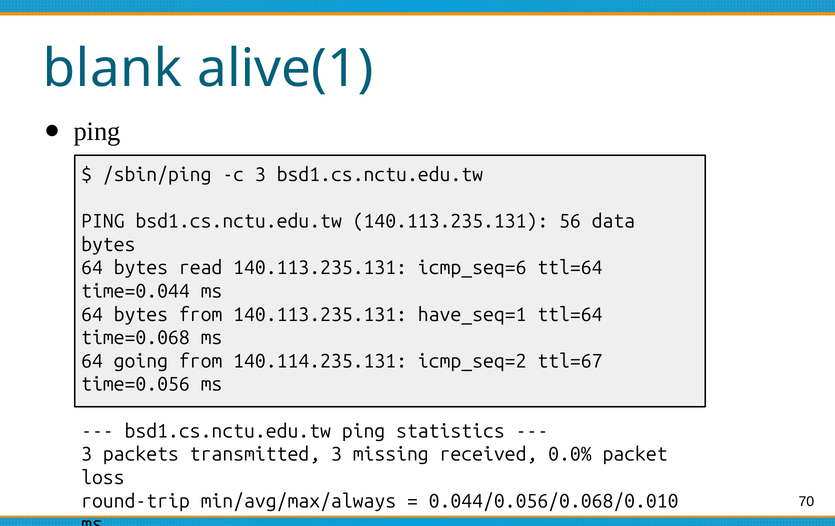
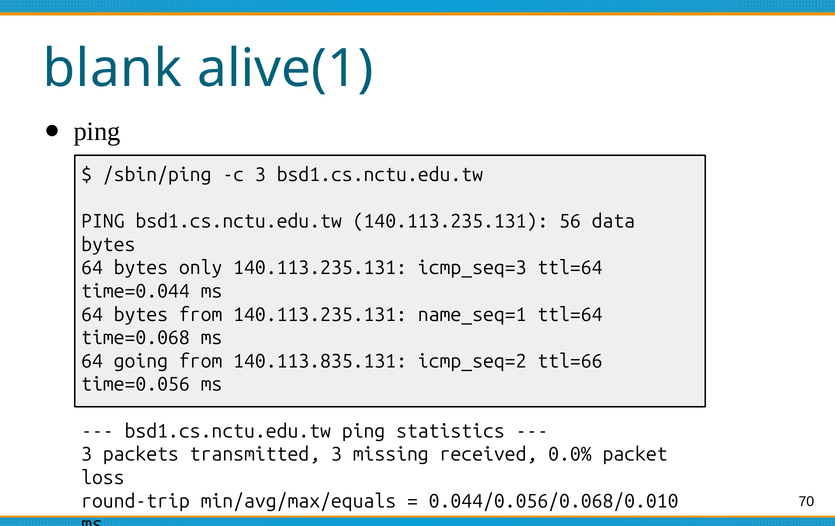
read: read -> only (201, 268)
icmp_seq=6: icmp_seq=6 -> icmp_seq=3 (472, 268)
have_seq=1: have_seq=1 -> name_seq=1 (472, 315)
140.114.235.131: 140.114.235.131 -> 140.113.835.131 (320, 361)
ttl=67: ttl=67 -> ttl=66 (570, 361)
min/avg/max/always: min/avg/max/always -> min/avg/max/equals (298, 501)
